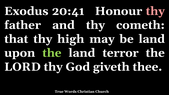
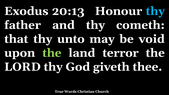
20:41: 20:41 -> 20:13 (68, 11)
thy colour: pink -> light blue (155, 11)
high: high -> unto (71, 39)
be land: land -> void (152, 39)
